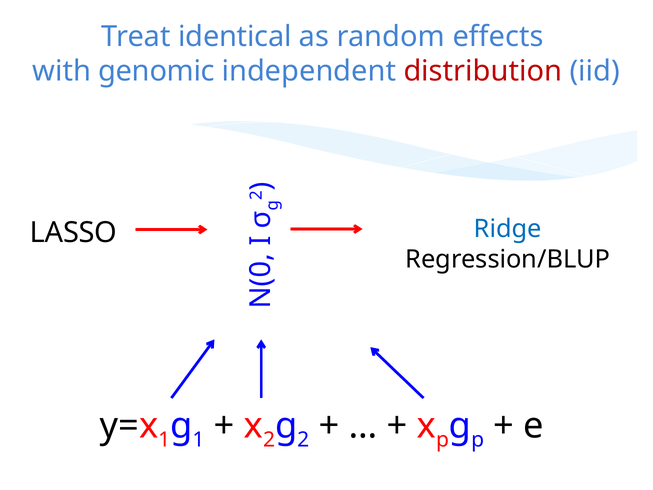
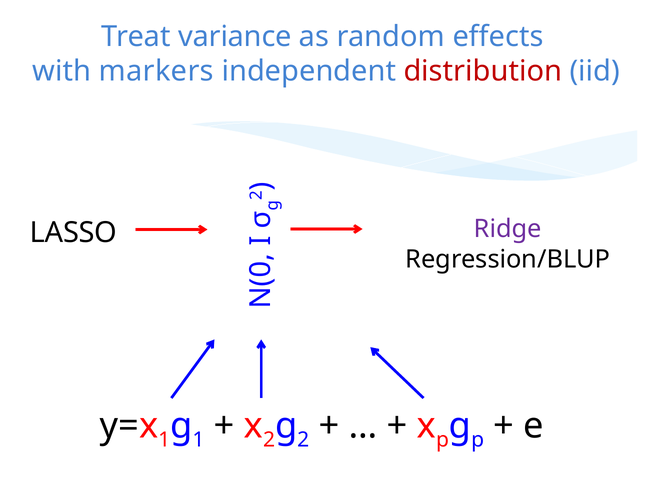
identical: identical -> variance (235, 36)
genomic: genomic -> markers (156, 71)
Ridge colour: blue -> purple (508, 229)
